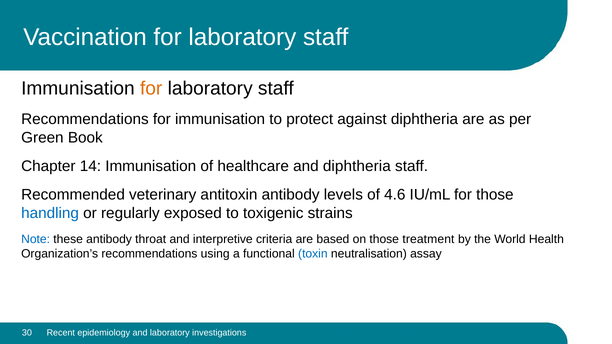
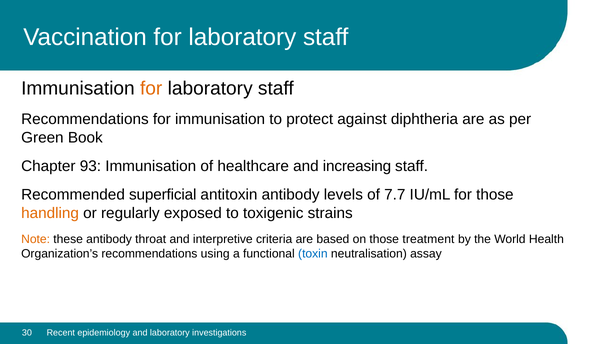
14: 14 -> 93 (90, 166)
and diphtheria: diphtheria -> increasing (357, 166)
veterinary: veterinary -> superficial (163, 195)
4.6: 4.6 -> 7.7 (395, 195)
handling colour: blue -> orange (50, 213)
Note colour: blue -> orange (36, 240)
